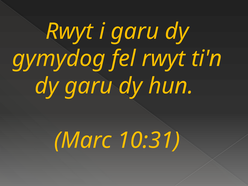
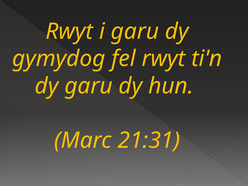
10:31: 10:31 -> 21:31 (149, 140)
